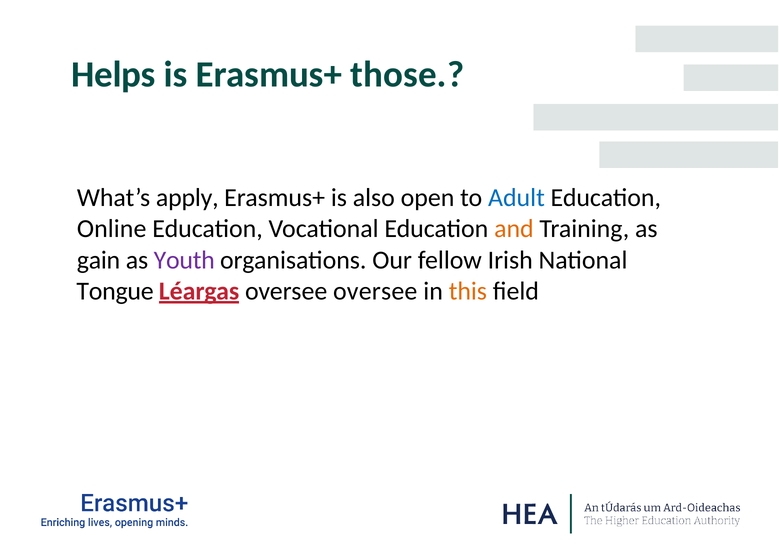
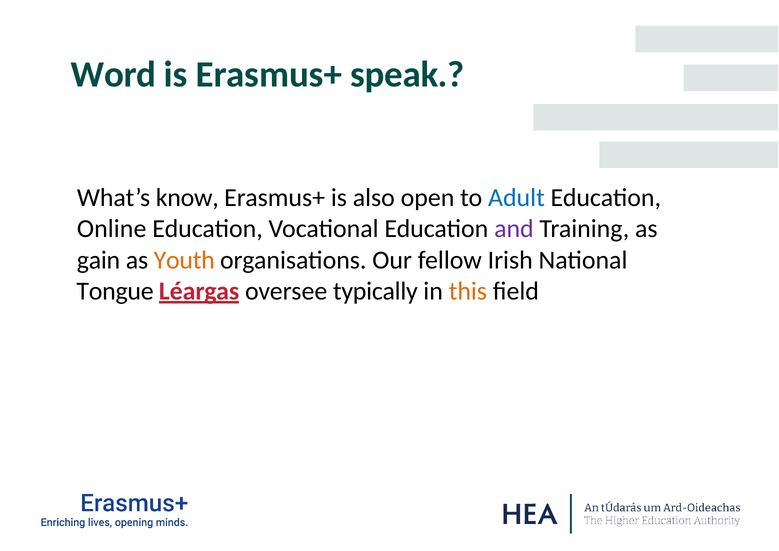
Helps: Helps -> Word (114, 74)
those: those -> speak (408, 74)
apply: apply -> know (187, 198)
and colour: orange -> purple (514, 229)
Youth colour: purple -> orange (184, 260)
oversee oversee: oversee -> typically (375, 291)
